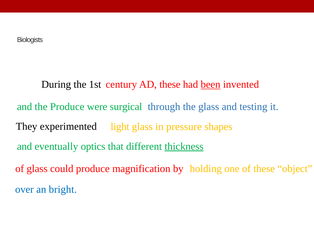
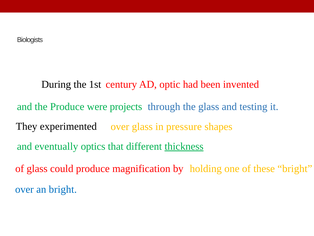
AD these: these -> optic (170, 84)
been underline: present -> none (211, 84)
surgical: surgical -> projects (126, 107)
experimented light: light -> over (120, 126)
these object: object -> bright (295, 168)
